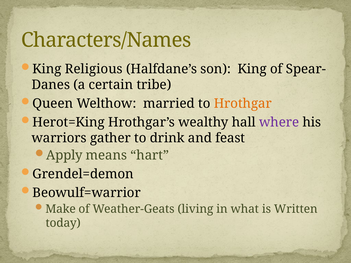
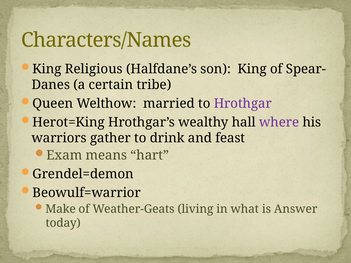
Hrothgar colour: orange -> purple (243, 104)
Apply: Apply -> Exam (64, 155)
Written: Written -> Answer (296, 209)
